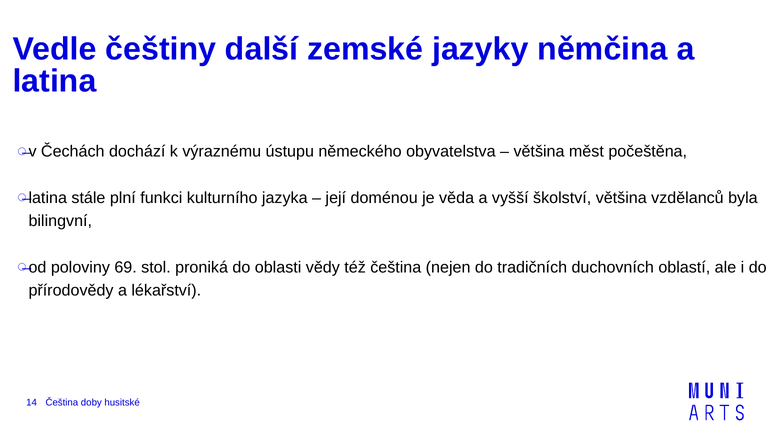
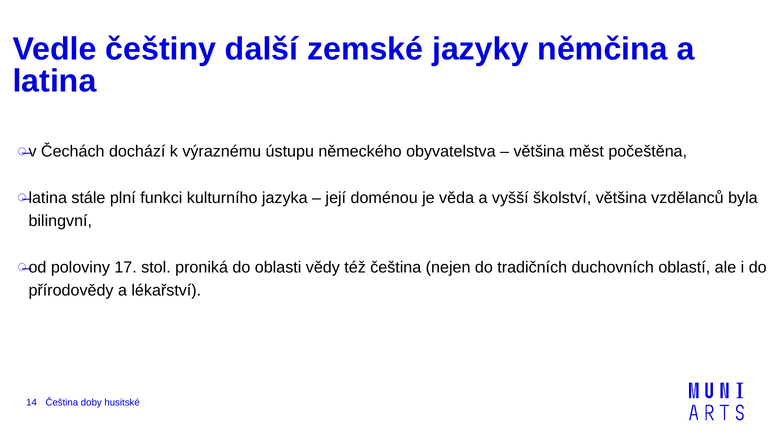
69: 69 -> 17 (126, 268)
